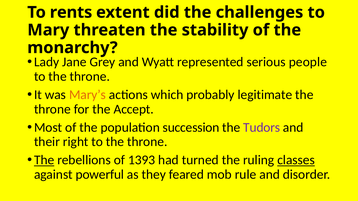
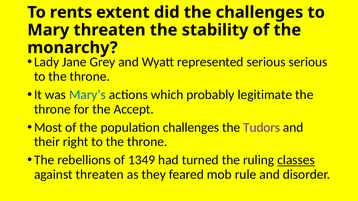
serious people: people -> serious (308, 62)
Mary’s colour: orange -> blue (87, 95)
population succession: succession -> challenges (191, 128)
The underline: present -> none (44, 160)
1393: 1393 -> 1349 (142, 160)
against powerful: powerful -> threaten (100, 175)
